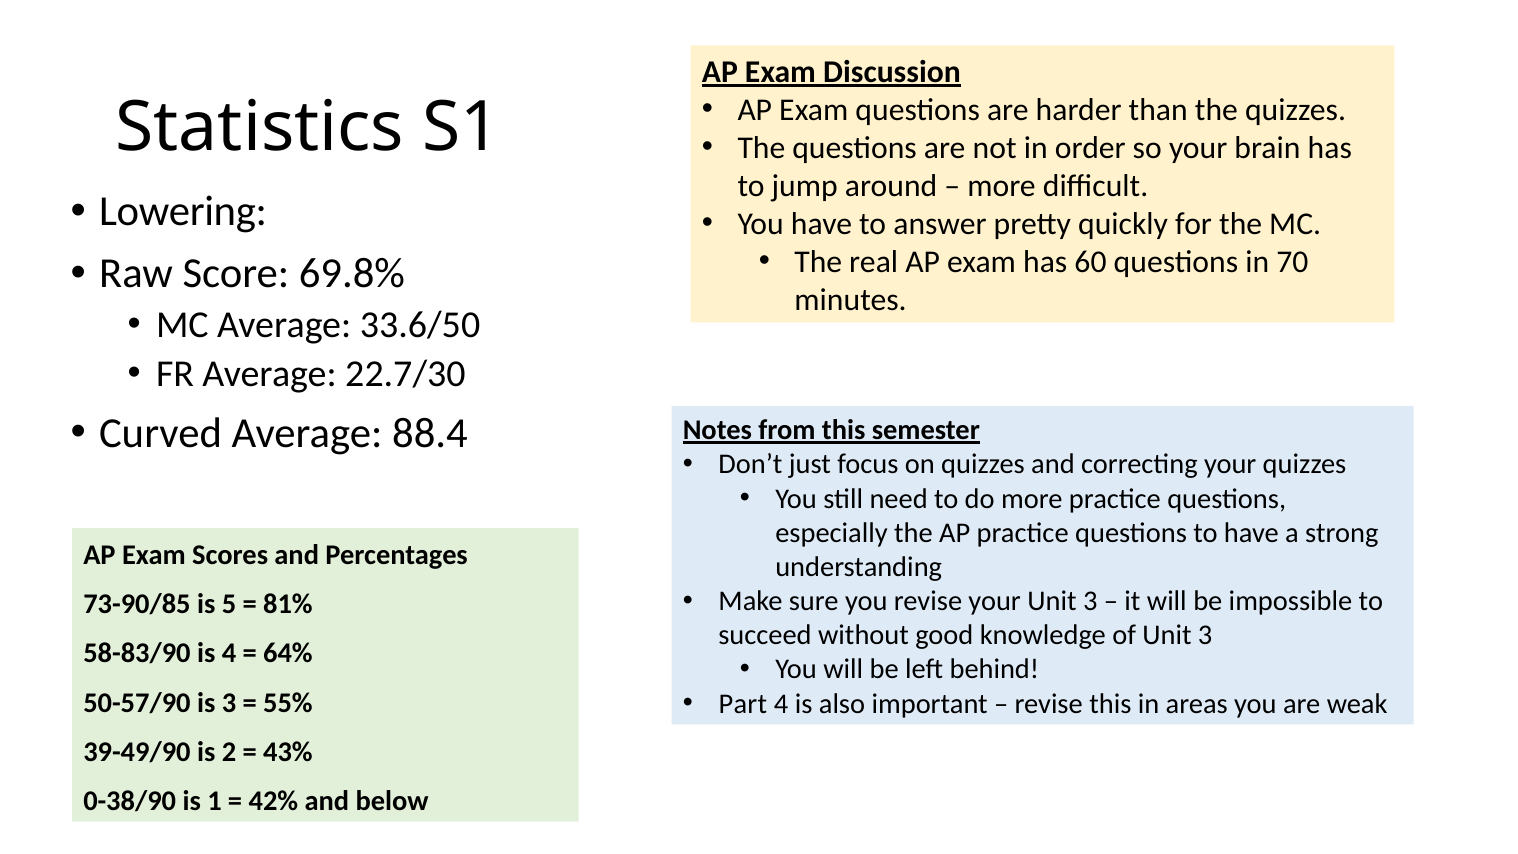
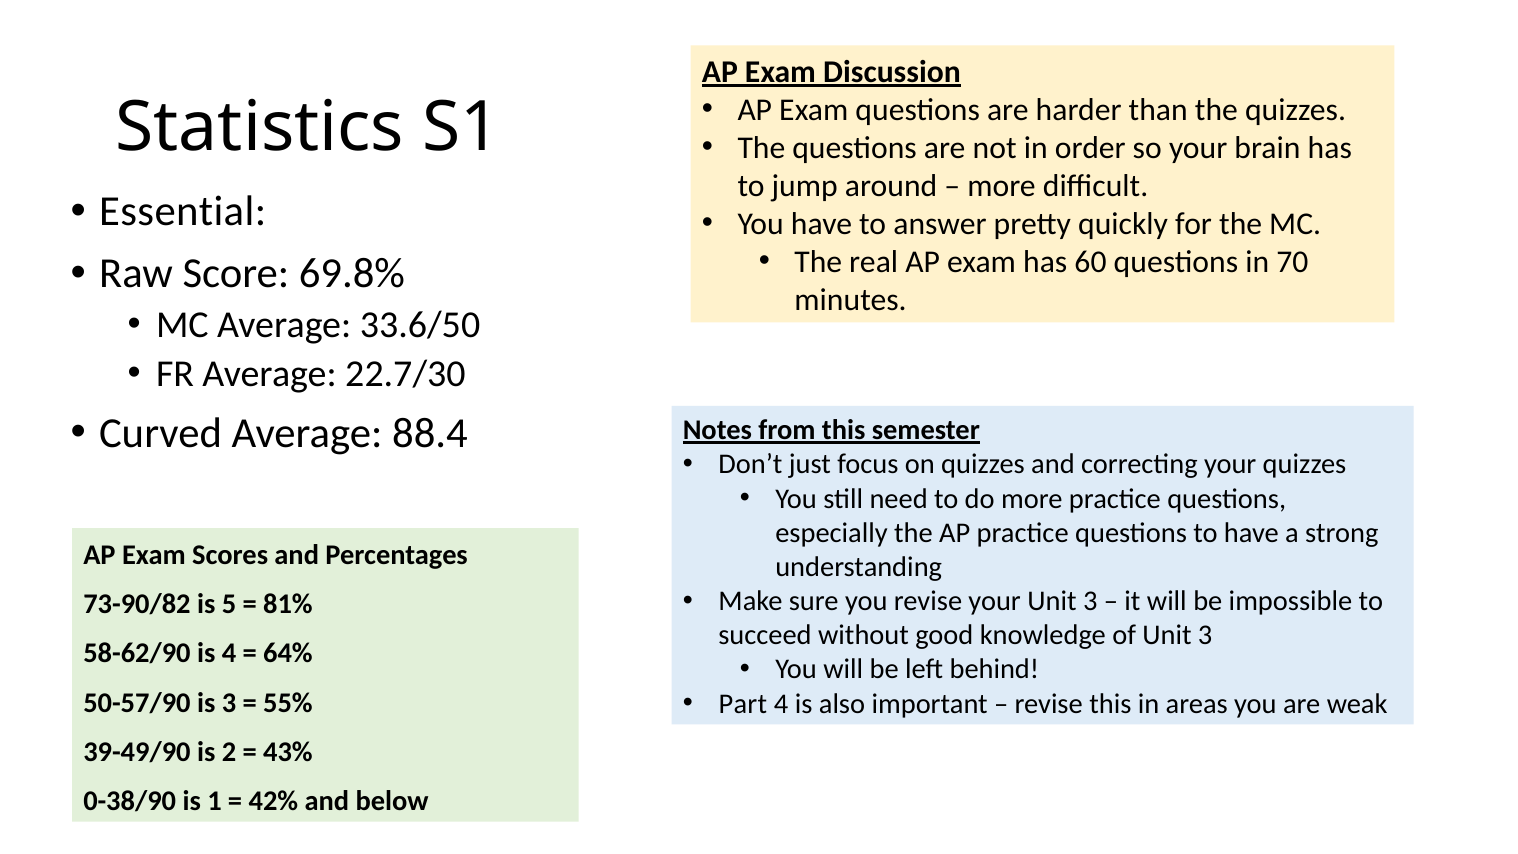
Lowering: Lowering -> Essential (183, 211)
73-90/85: 73-90/85 -> 73-90/82 (137, 604)
58-83/90: 58-83/90 -> 58-62/90 (137, 653)
